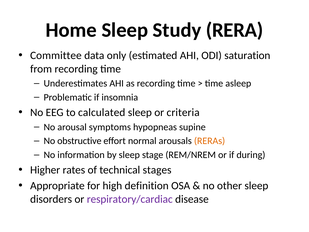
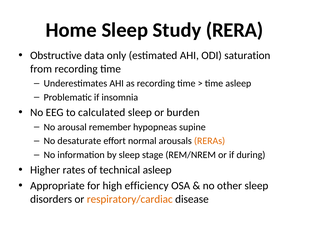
Committee: Committee -> Obstructive (56, 55)
criteria: criteria -> burden (183, 112)
symptoms: symptoms -> remember (110, 127)
obstructive: obstructive -> desaturate (79, 141)
technical stages: stages -> asleep (157, 170)
definition: definition -> efficiency (147, 186)
respiratory/cardiac colour: purple -> orange (130, 199)
